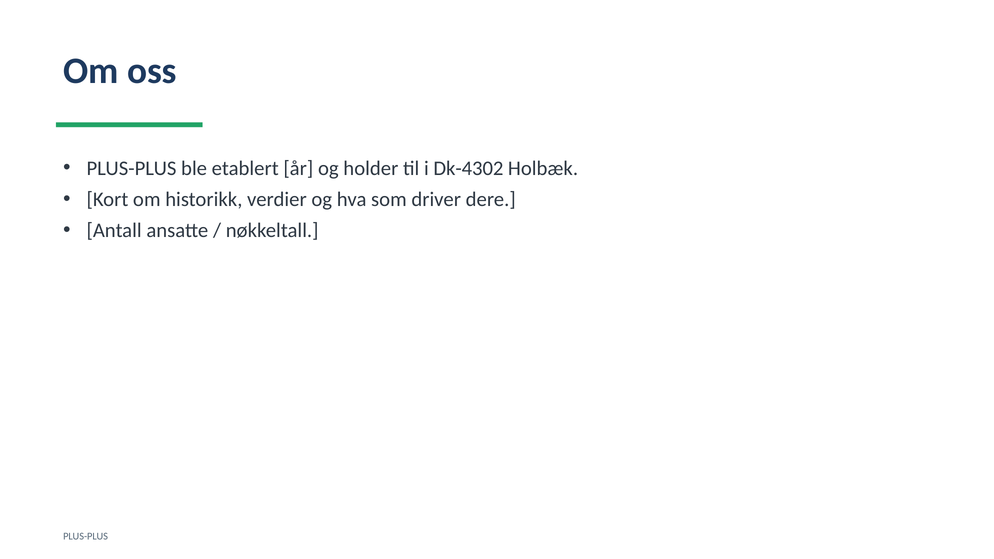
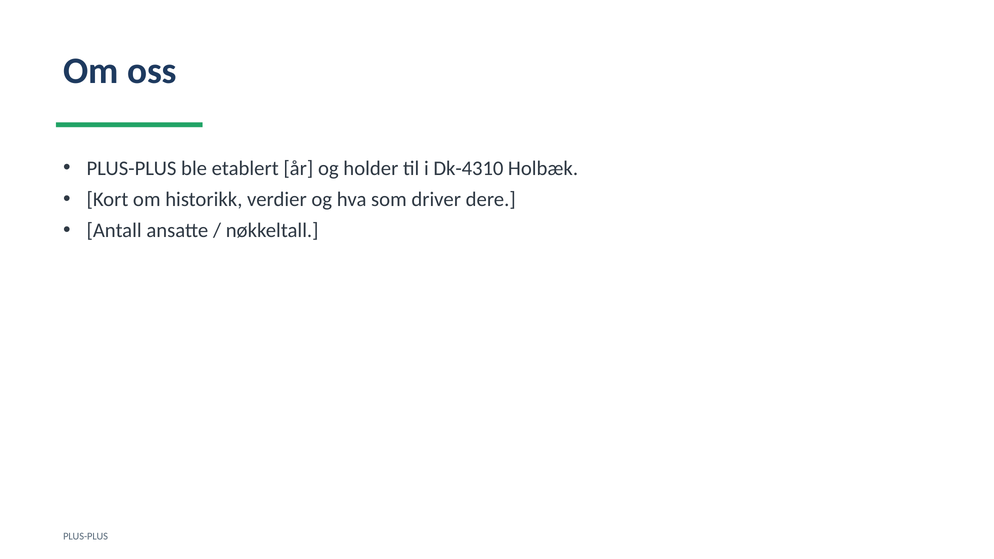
Dk-4302: Dk-4302 -> Dk-4310 (468, 168)
